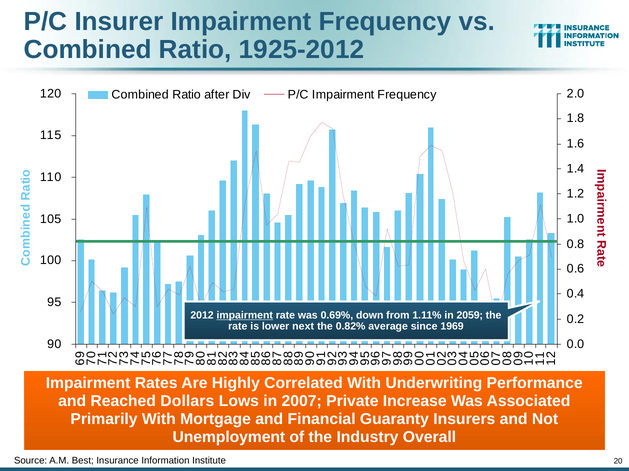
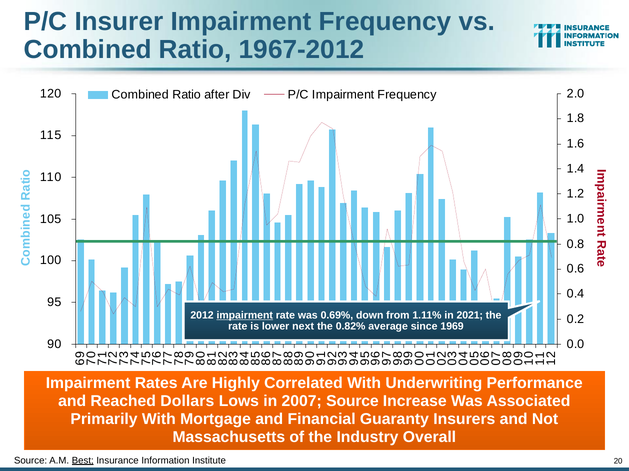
1925-2012: 1925-2012 -> 1967-2012 (302, 50)
2059: 2059 -> 2021 (470, 316)
2007 Private: Private -> Source (352, 402)
Unemployment: Unemployment -> Massachusetts (229, 438)
Best underline: none -> present (83, 461)
